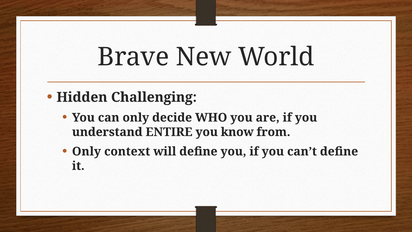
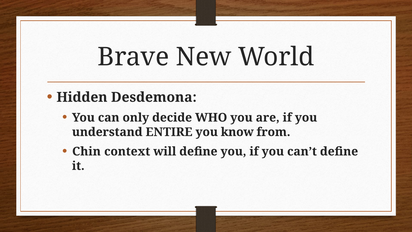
Challenging: Challenging -> Desdemona (154, 97)
Only: Only -> Chin (86, 151)
